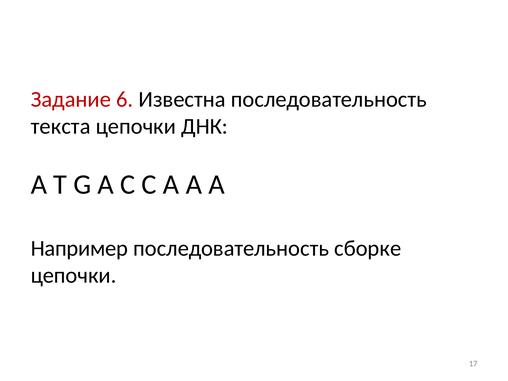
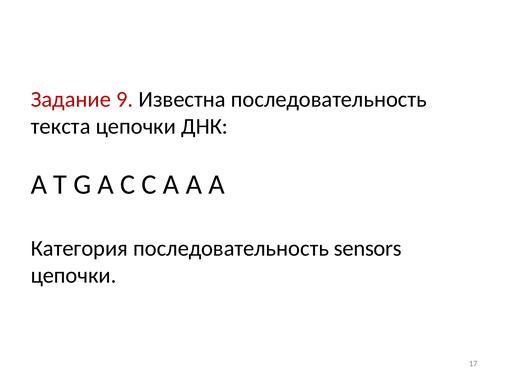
6: 6 -> 9 (125, 99)
Например: Например -> Категория (79, 248)
сборке: сборке -> sensors (368, 248)
